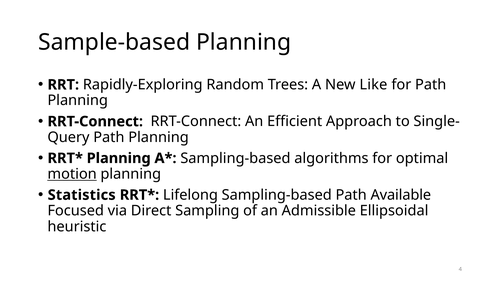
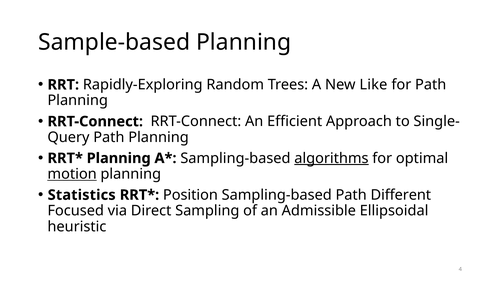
algorithms underline: none -> present (331, 158)
Lifelong: Lifelong -> Position (190, 194)
Available: Available -> Different (401, 194)
